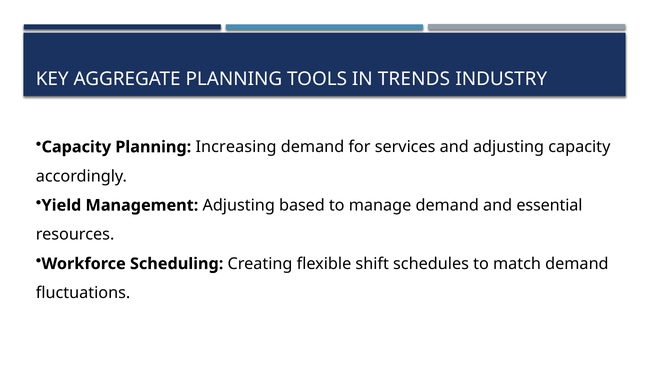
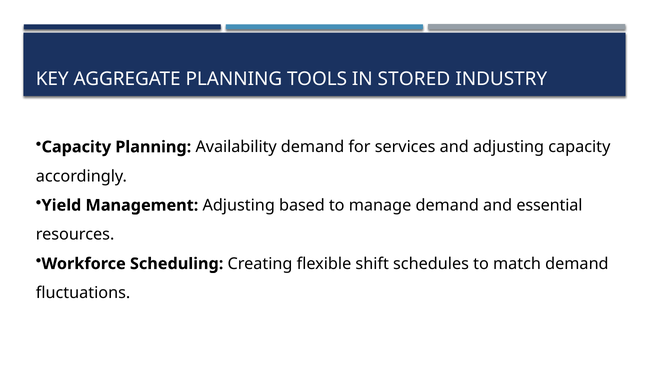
TRENDS: TRENDS -> STORED (414, 79)
Increasing: Increasing -> Availability (236, 147)
